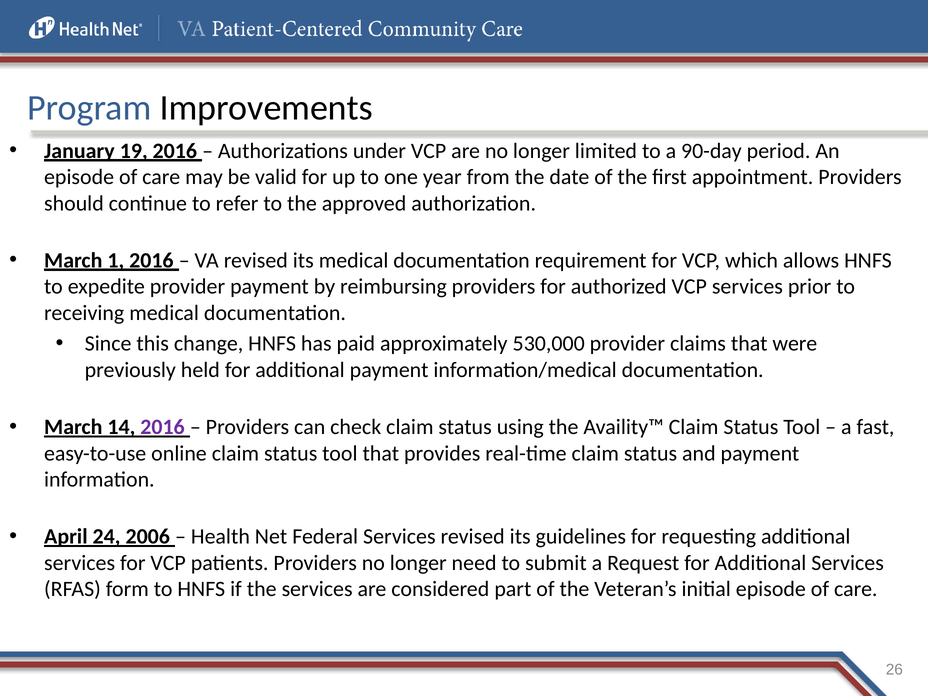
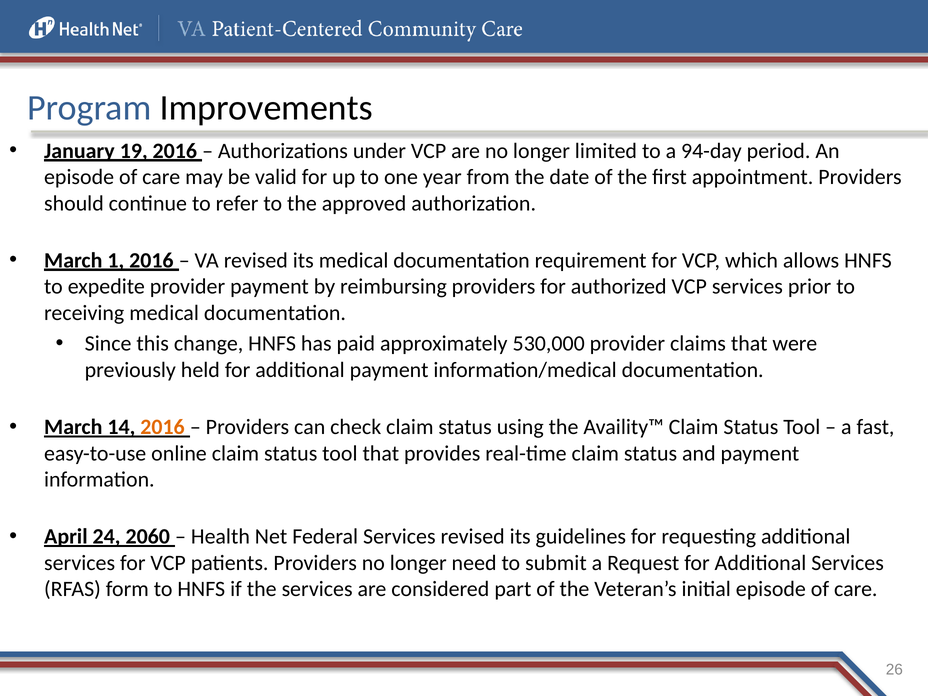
90-day: 90-day -> 94-day (711, 151)
2016 colour: purple -> orange (163, 427)
2006: 2006 -> 2060 (148, 537)
